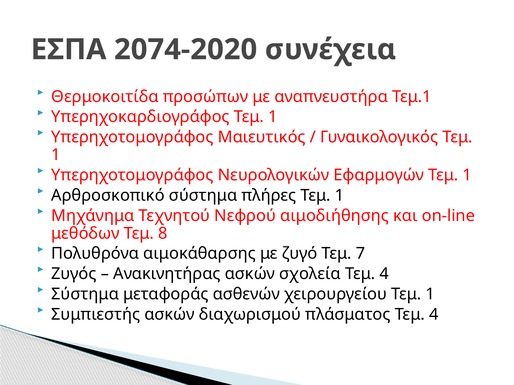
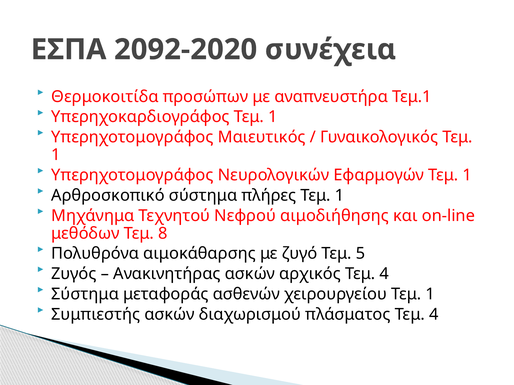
2074-2020: 2074-2020 -> 2092-2020 (186, 50)
7: 7 -> 5 (361, 254)
σχολεία: σχολεία -> αρχικός (310, 274)
